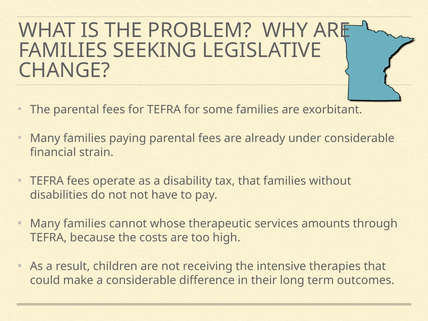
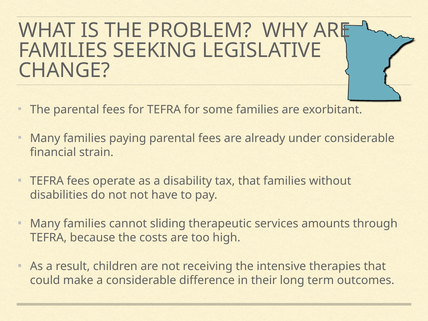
whose: whose -> sliding (168, 224)
